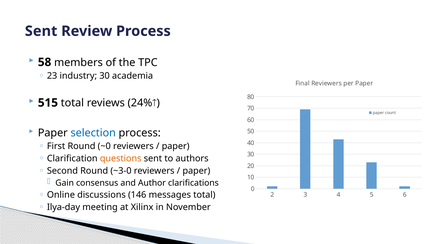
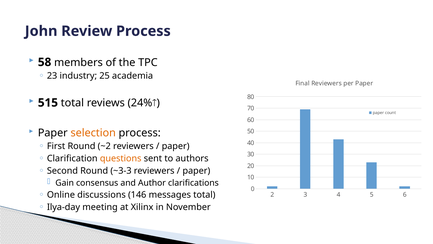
Sent: Sent -> John (41, 31)
industry 30: 30 -> 25 (105, 76)
selection colour: blue -> orange (93, 133)
~0: ~0 -> ~2 (104, 146)
~3-0: ~3-0 -> ~3-3 (121, 170)
